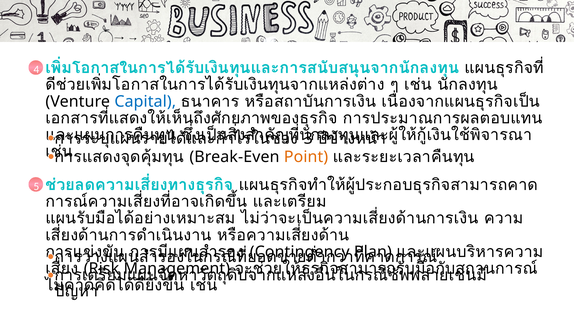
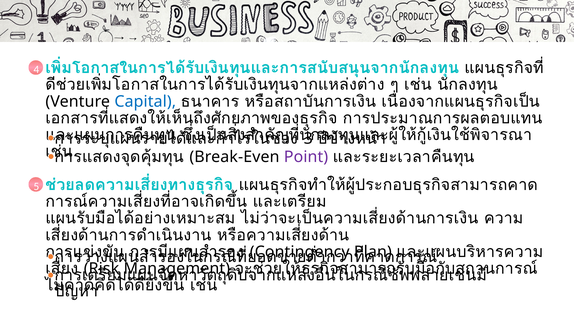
Point colour: orange -> purple (306, 157)
